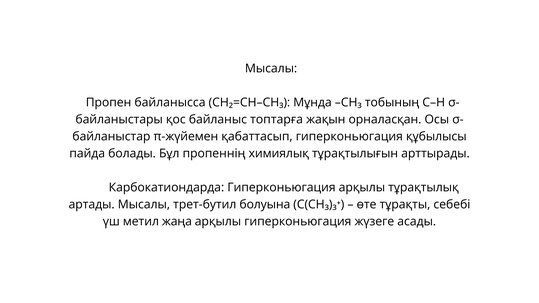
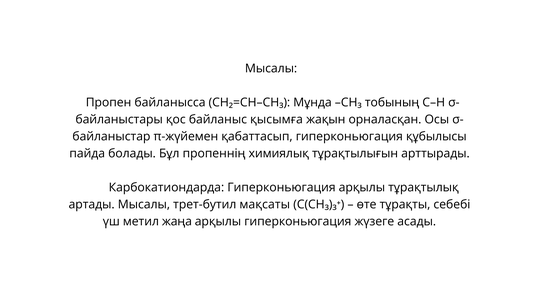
топтарға: топтарға -> қысымға (276, 120)
болуына: болуына -> мақсаты (265, 205)
